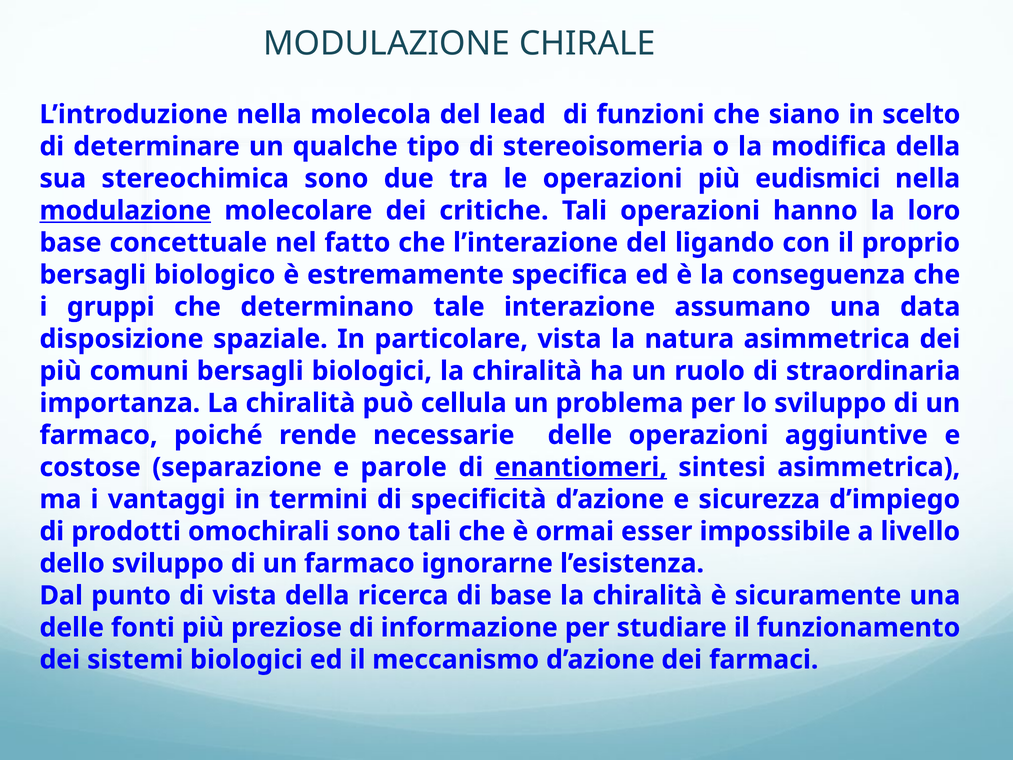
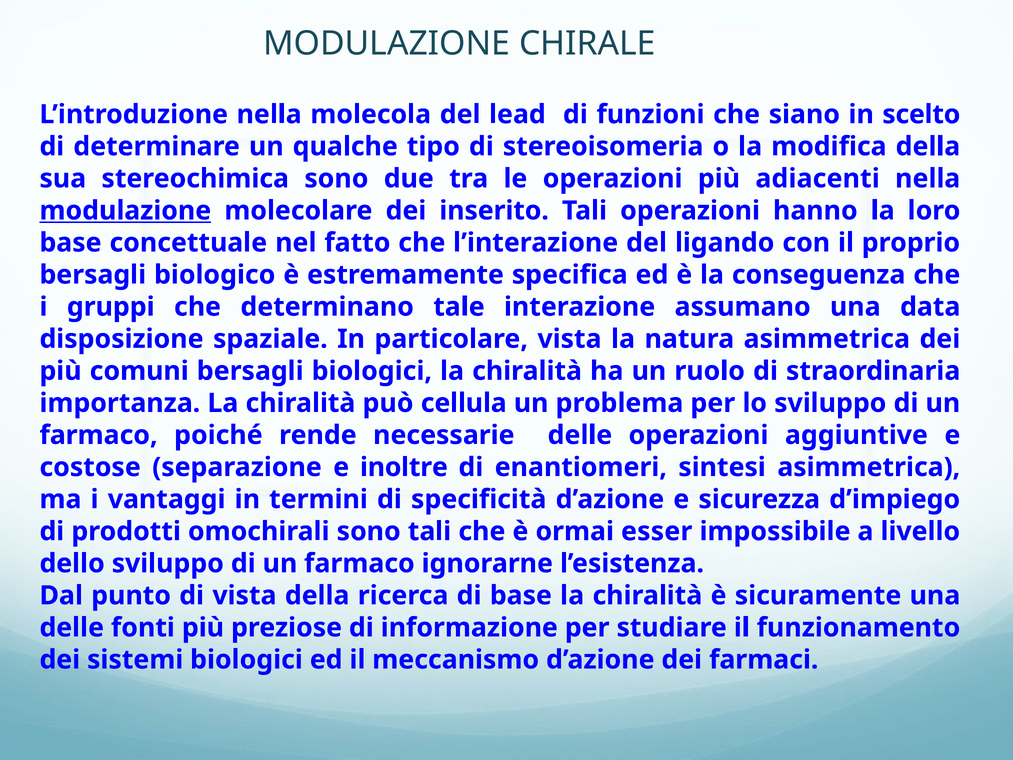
eudismici: eudismici -> adiacenti (818, 179)
critiche: critiche -> inserito (494, 211)
parole: parole -> inoltre (404, 467)
enantiomeri underline: present -> none (581, 467)
